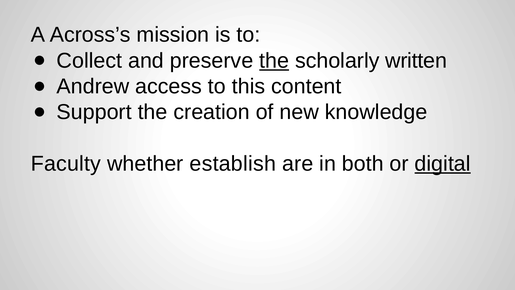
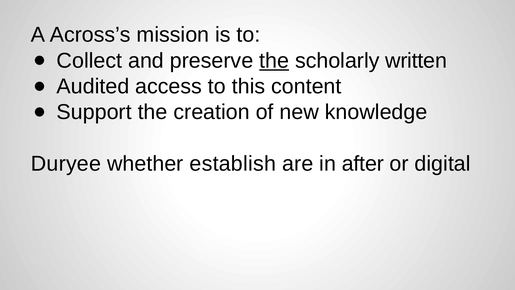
Andrew: Andrew -> Audited (93, 86)
Faculty: Faculty -> Duryee (66, 164)
both: both -> after (363, 164)
digital underline: present -> none (443, 164)
